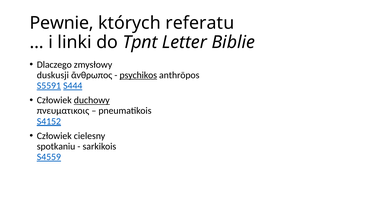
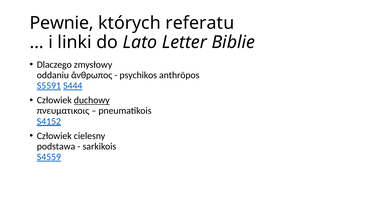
Tpnt: Tpnt -> Lato (140, 42)
duskusji: duskusji -> oddaniu (53, 75)
psychikos underline: present -> none (138, 75)
spotkaniu: spotkaniu -> podstawa (56, 146)
